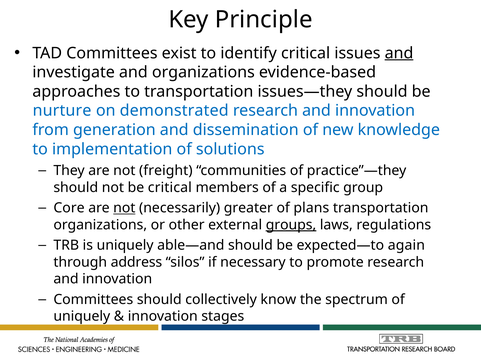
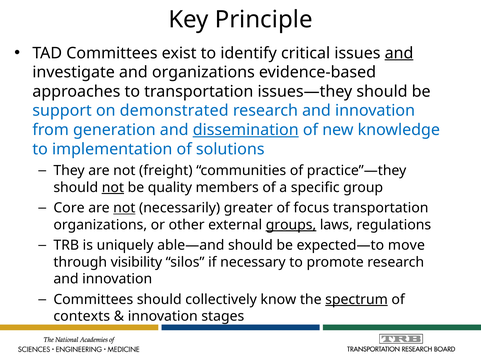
nurture: nurture -> support (62, 111)
dissemination underline: none -> present (246, 130)
not underline: none -> present (113, 188)
be critical: critical -> quality (170, 188)
plans: plans -> focus (311, 208)
again: again -> move (406, 246)
address: address -> visibility (136, 263)
spectrum underline: none -> present (357, 300)
uniquely: uniquely -> contexts (82, 317)
